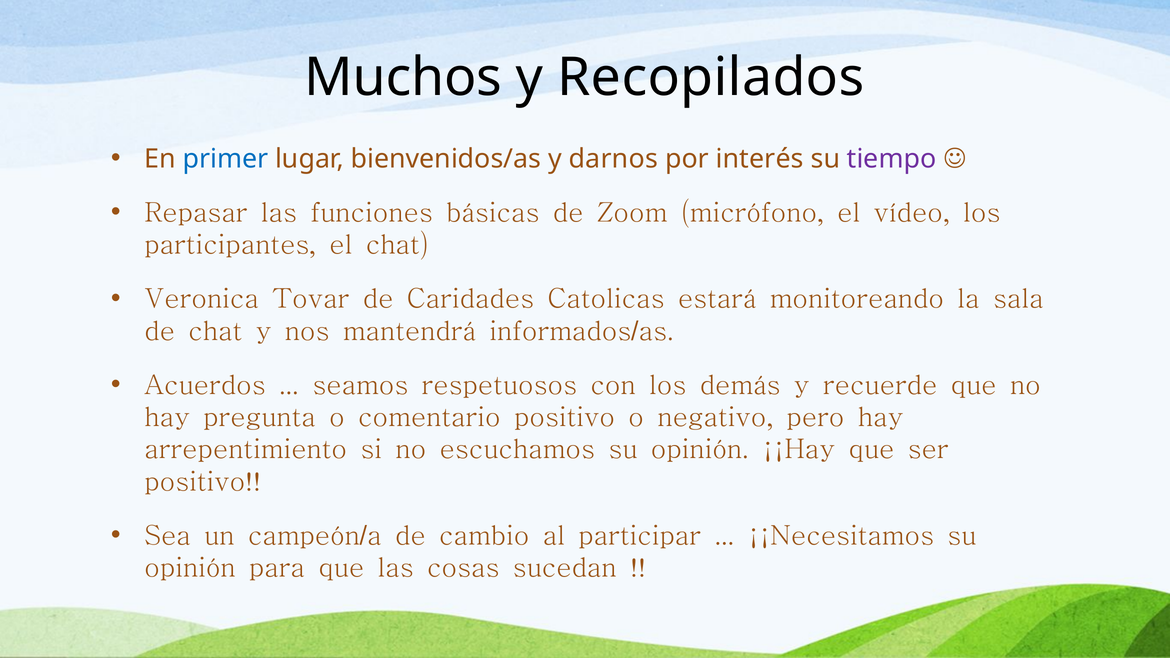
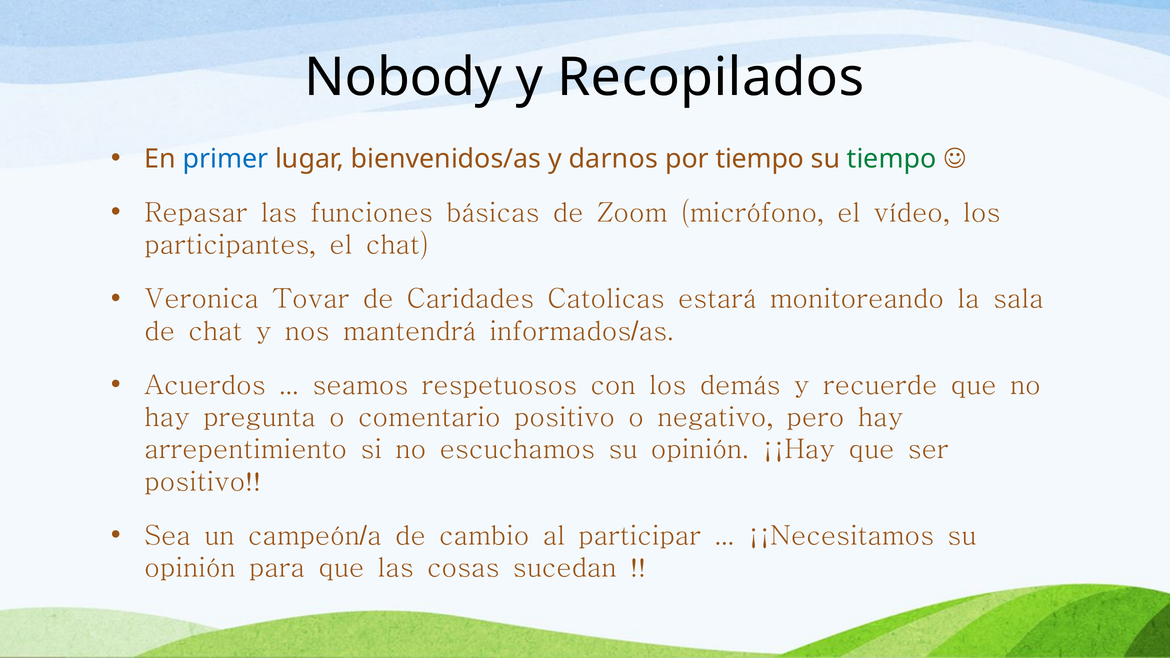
Muchos: Muchos -> Nobody (403, 77)
por interés: interés -> tiempo (760, 159)
tiempo colour: purple -> green (892, 159)
